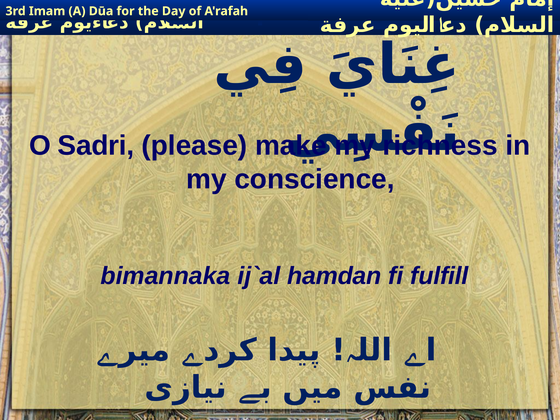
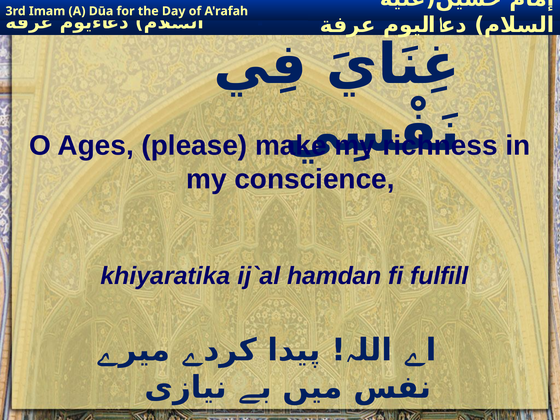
Sadri: Sadri -> Ages (96, 146)
bimannaka: bimannaka -> khiyaratika (165, 276)
